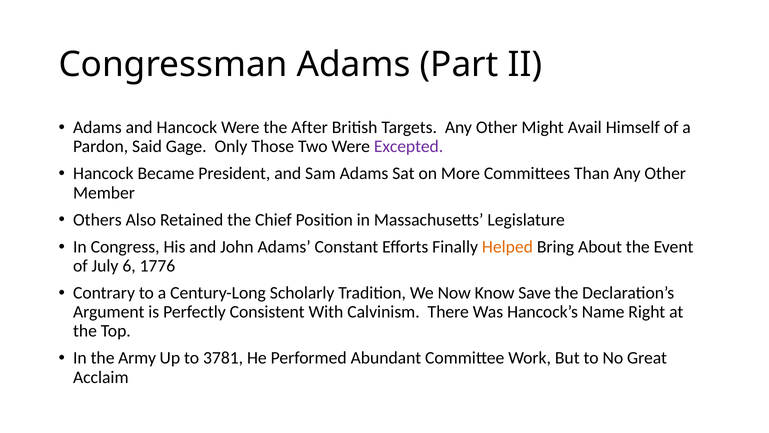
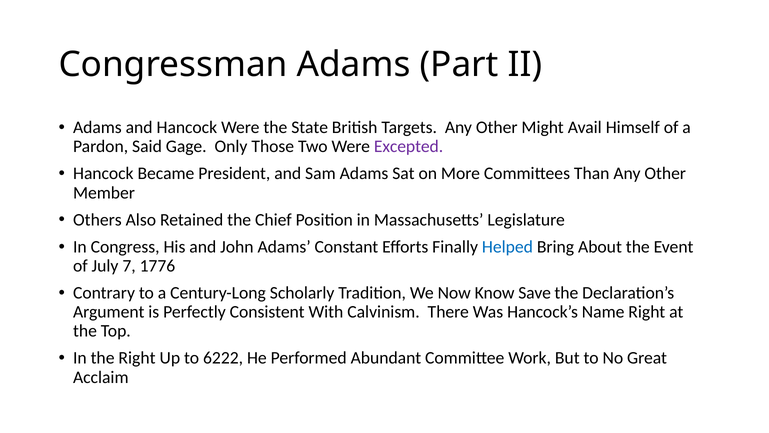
After: After -> State (310, 127)
Helped colour: orange -> blue (507, 247)
6: 6 -> 7 (129, 266)
the Army: Army -> Right (137, 358)
3781: 3781 -> 6222 (223, 358)
